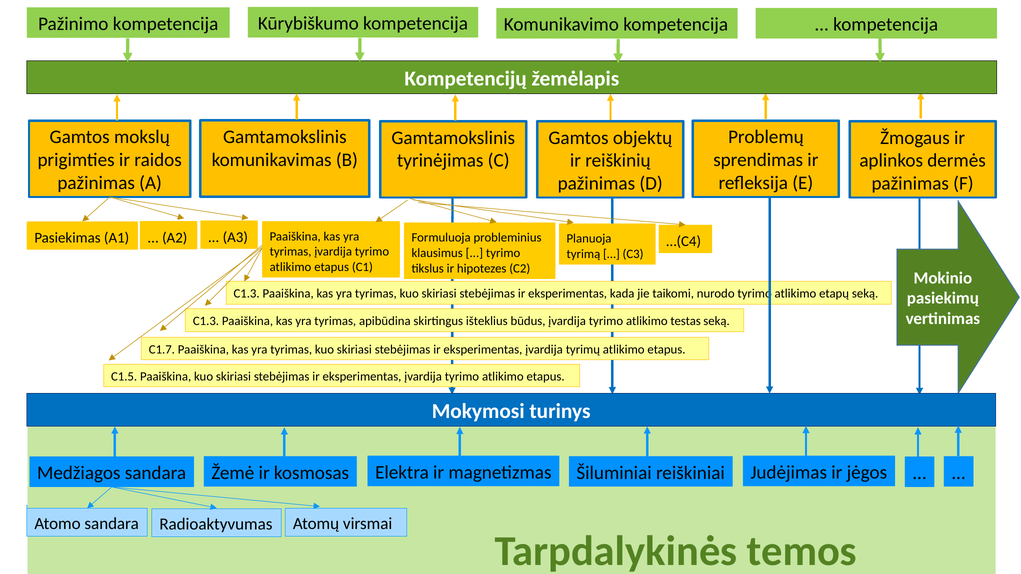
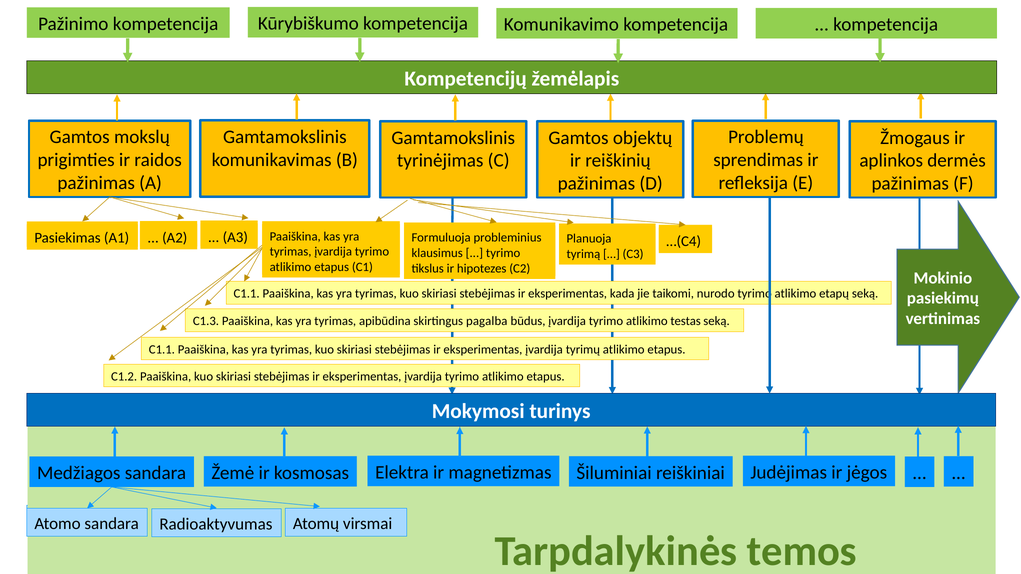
C1.3: C1.3 -> C1.1 (247, 294)
išteklius: išteklius -> pagalba (487, 321)
C1.7: C1.7 -> C1.1 (162, 350)
C1.5: C1.5 -> C1.2 (124, 377)
